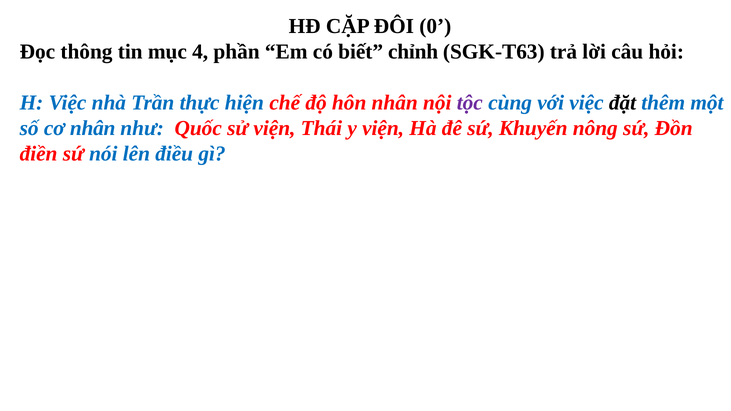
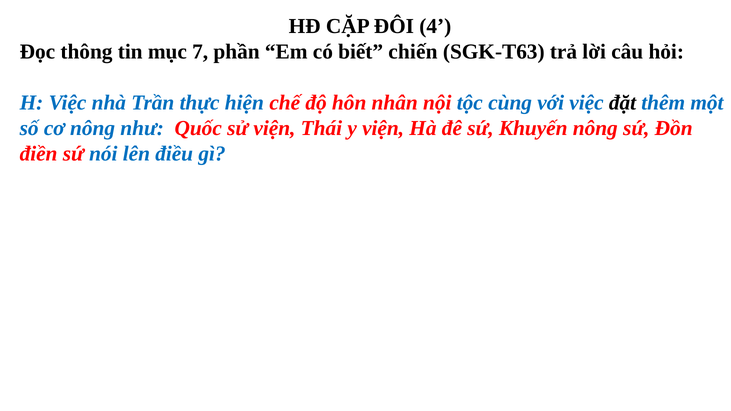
0: 0 -> 4 (435, 26)
4: 4 -> 7 (200, 52)
chỉnh: chỉnh -> chiến (413, 52)
tộc colour: purple -> blue (470, 103)
cơ nhân: nhân -> nông (93, 128)
